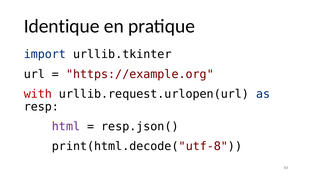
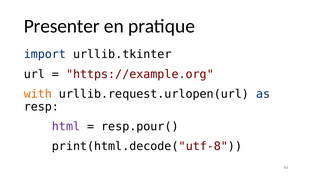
Identique: Identique -> Presenter (62, 26)
with colour: red -> orange (38, 94)
resp.json(: resp.json( -> resp.pour( (140, 126)
